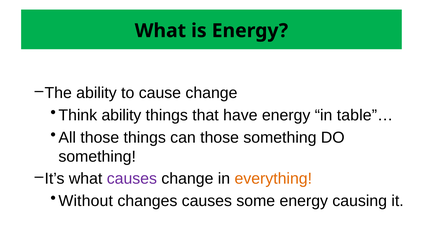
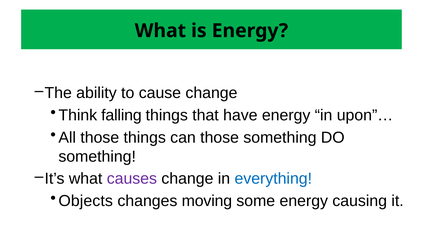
Think ability: ability -> falling (121, 115)
table”…: table”… -> upon”… (365, 115)
everything colour: orange -> blue (273, 179)
Without: Without -> Objects (86, 201)
changes causes: causes -> moving (207, 201)
